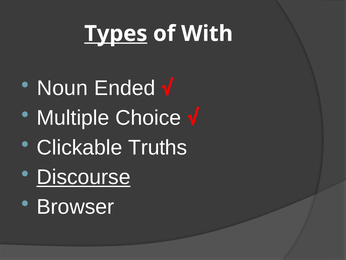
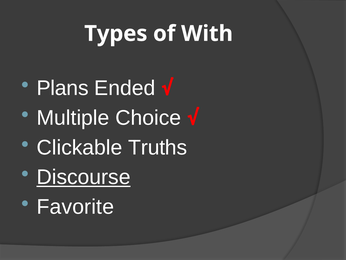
Types underline: present -> none (116, 34)
Noun: Noun -> Plans (63, 88)
Browser: Browser -> Favorite (75, 206)
